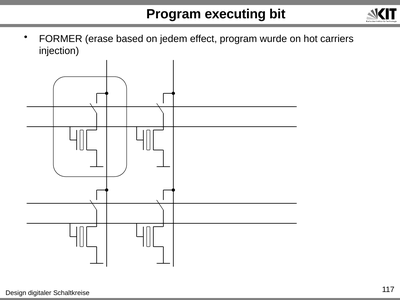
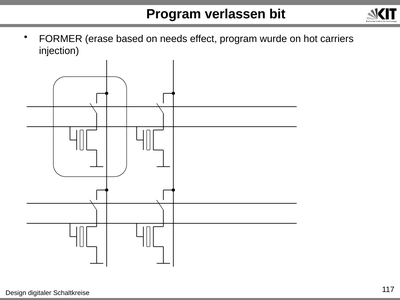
executing: executing -> verlassen (235, 14)
jedem: jedem -> needs (174, 39)
